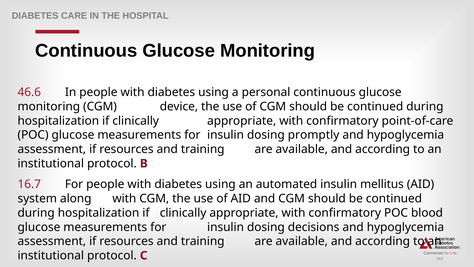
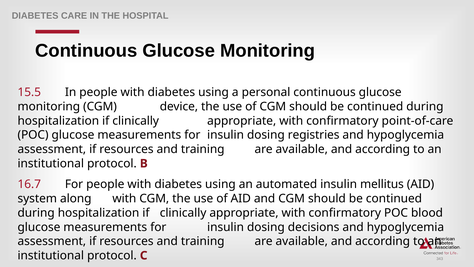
46.6: 46.6 -> 15.5 (29, 92)
promptly: promptly -> registries (314, 135)
